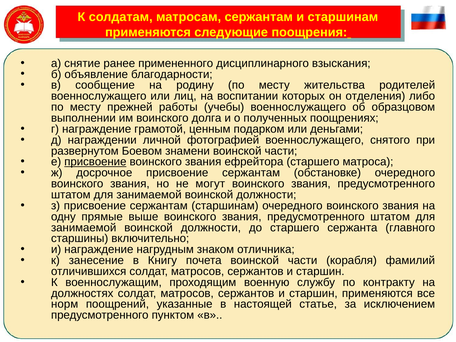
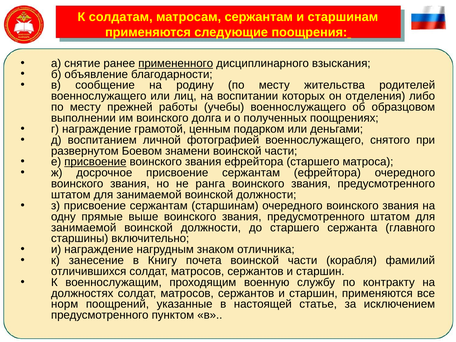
примененного underline: none -> present (176, 63)
награждении: награждении -> воспитанием (102, 140)
сержантам обстановке: обстановке -> ефрейтора (327, 173)
могут: могут -> ранга (210, 184)
